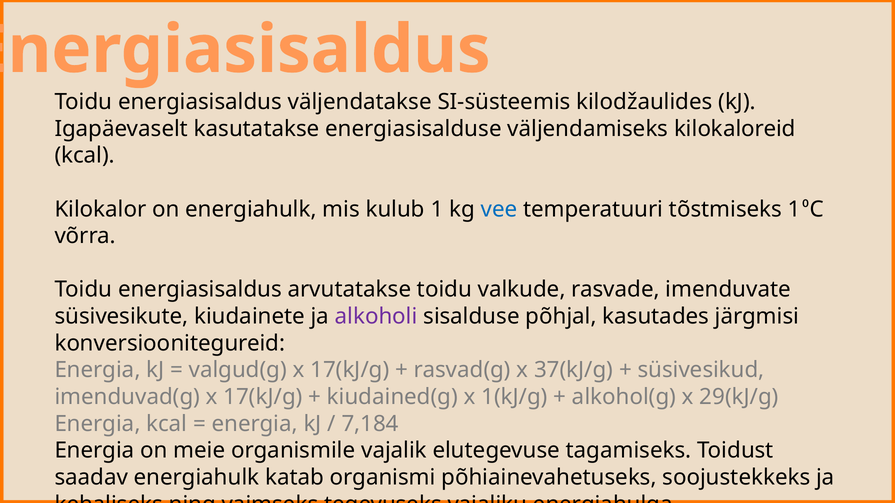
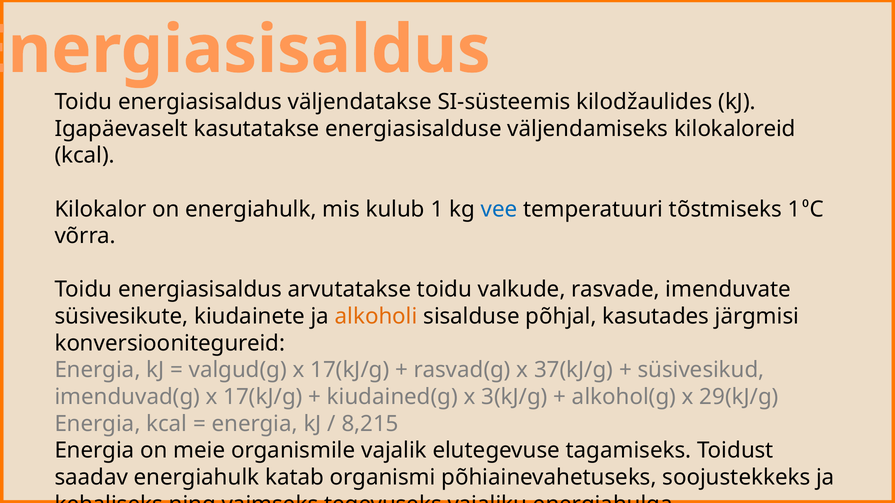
alkoholi colour: purple -> orange (376, 317)
1(kJ/g: 1(kJ/g -> 3(kJ/g (514, 397)
7,184: 7,184 -> 8,215 (370, 424)
